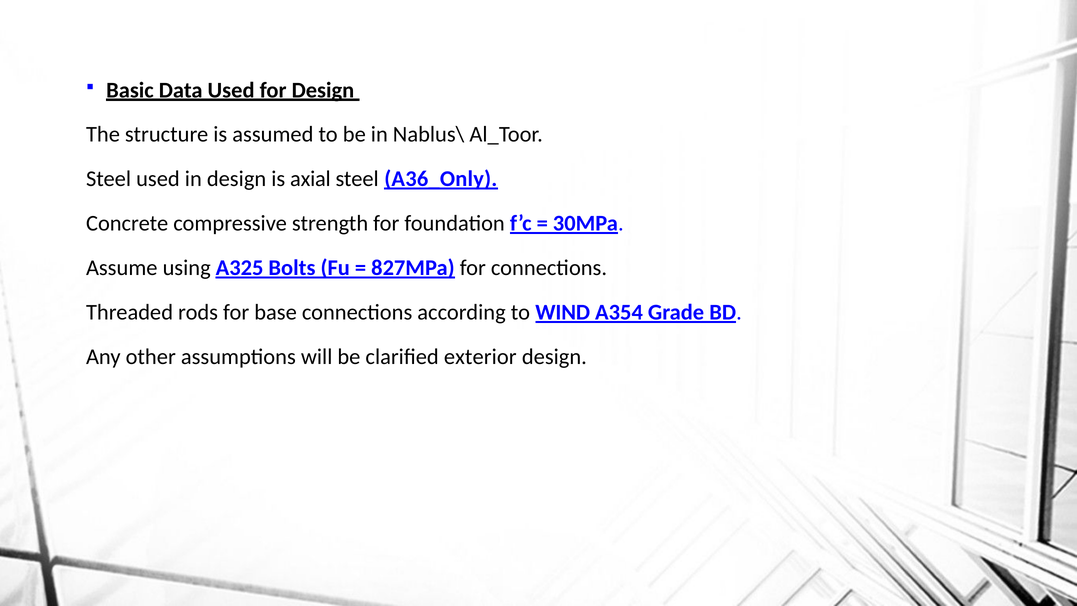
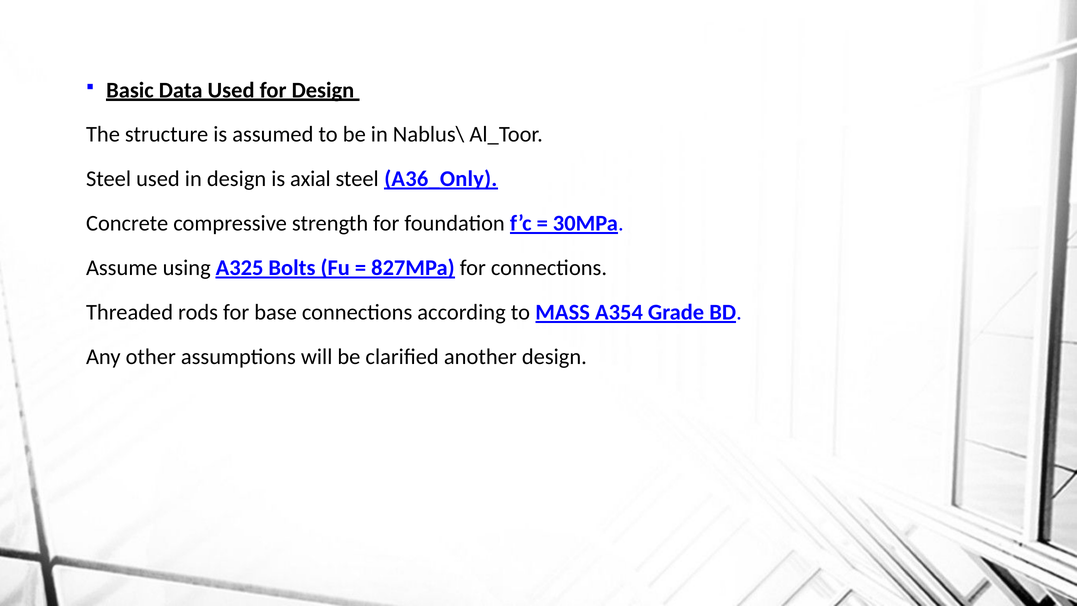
WIND: WIND -> MASS (563, 312)
exterior: exterior -> another (480, 357)
